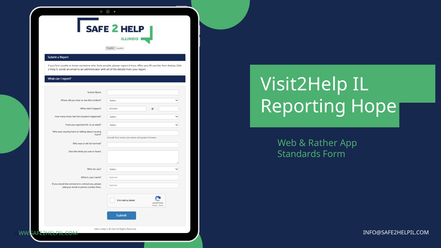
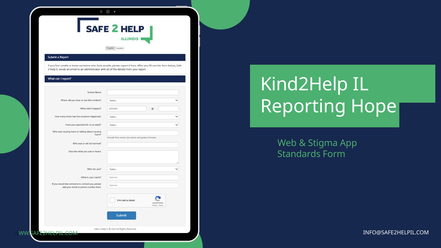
Visit2Help: Visit2Help -> Kind2Help (304, 85)
Rather: Rather -> Stigma (323, 143)
